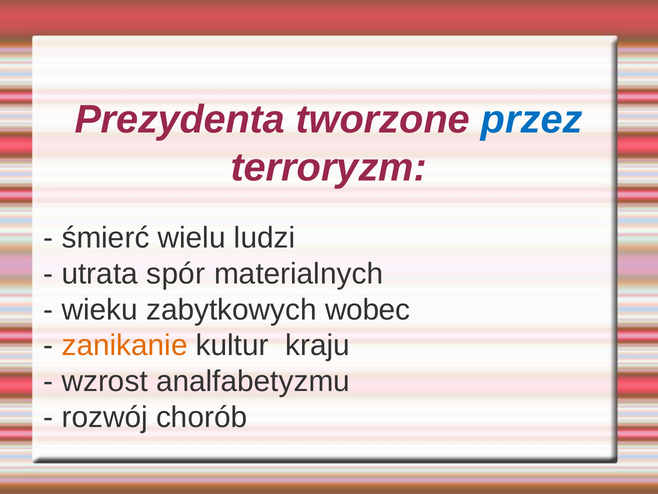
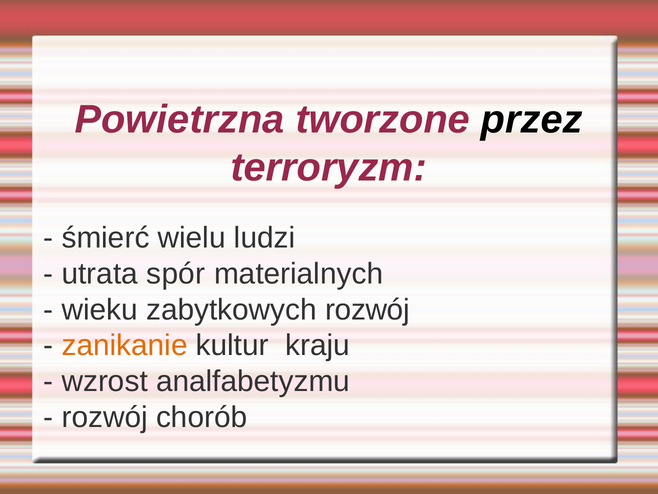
Prezydenta: Prezydenta -> Powietrzna (180, 120)
przez colour: blue -> black (532, 120)
zabytkowych wobec: wobec -> rozwój (368, 309)
